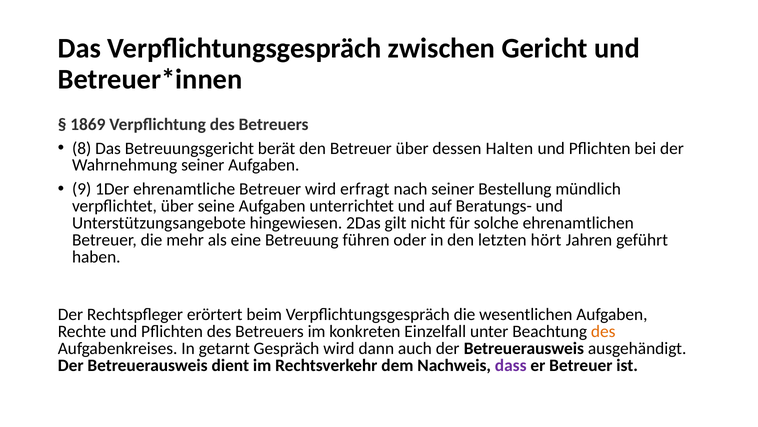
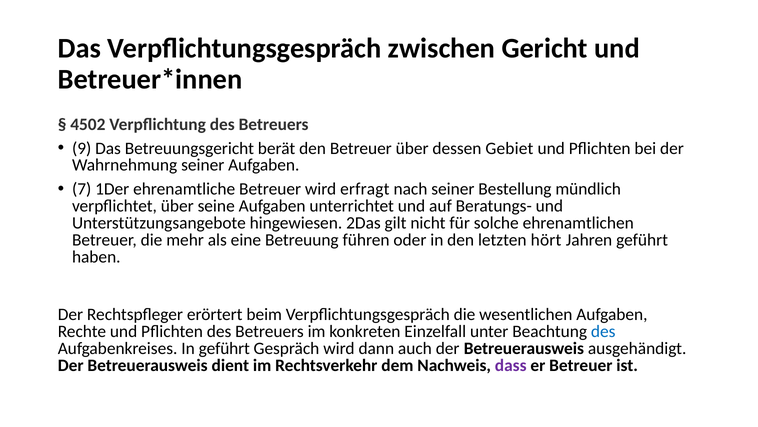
1869: 1869 -> 4502 (88, 124)
8: 8 -> 9 (82, 148)
Halten: Halten -> Gebiet (509, 148)
9: 9 -> 7 (82, 189)
des colour: orange -> blue (603, 331)
In getarnt: getarnt -> geführt (224, 348)
